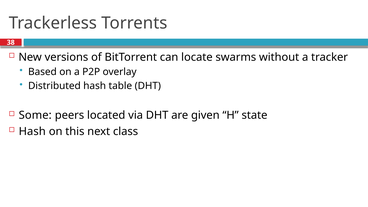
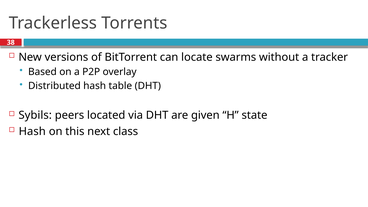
Some: Some -> Sybils (35, 115)
